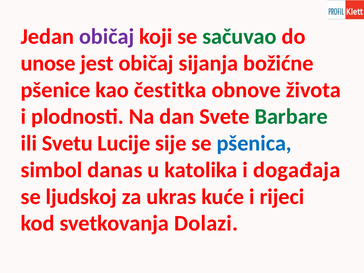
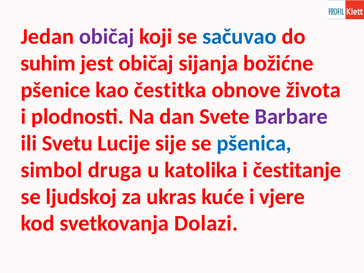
sačuvao colour: green -> blue (240, 37)
unose: unose -> suhim (48, 63)
Barbare colour: green -> purple (291, 117)
danas: danas -> druga (115, 170)
događaja: događaja -> čestitanje (297, 170)
rijeci: rijeci -> vjere (282, 197)
